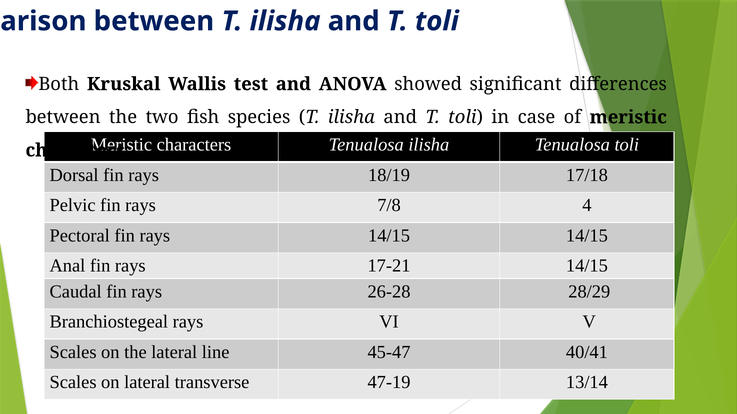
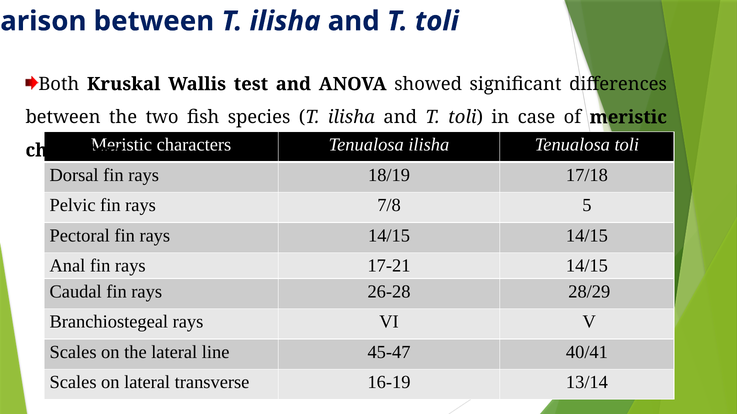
4: 4 -> 5 (587, 206)
47-19: 47-19 -> 16-19 (389, 383)
